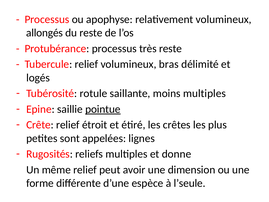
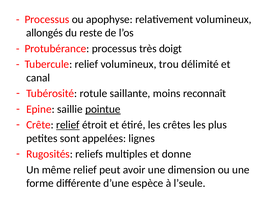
très reste: reste -> doigt (170, 49)
bras: bras -> trou (169, 64)
logés: logés -> canal (38, 78)
moins multiples: multiples -> reconnaît (205, 93)
relief underline: none -> present (68, 125)
